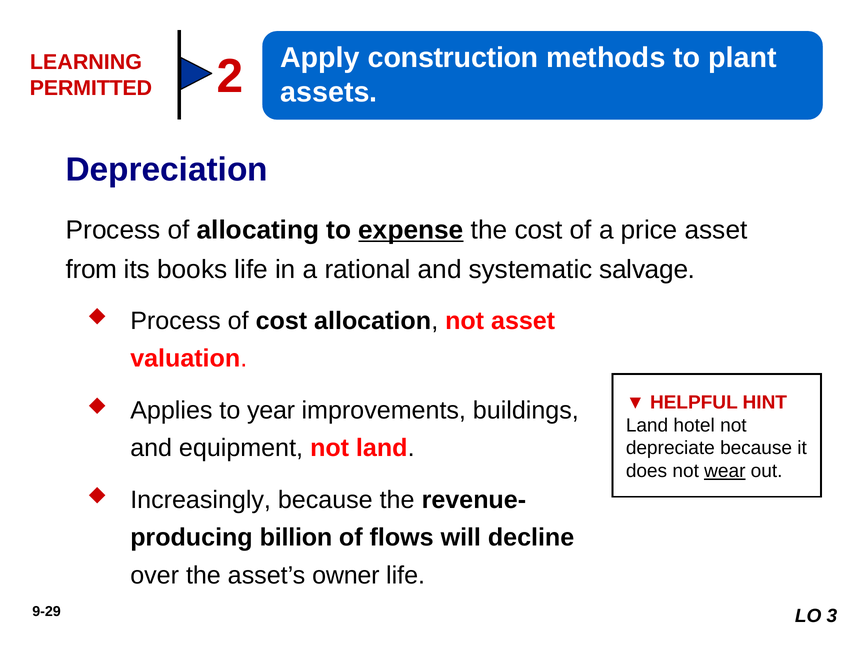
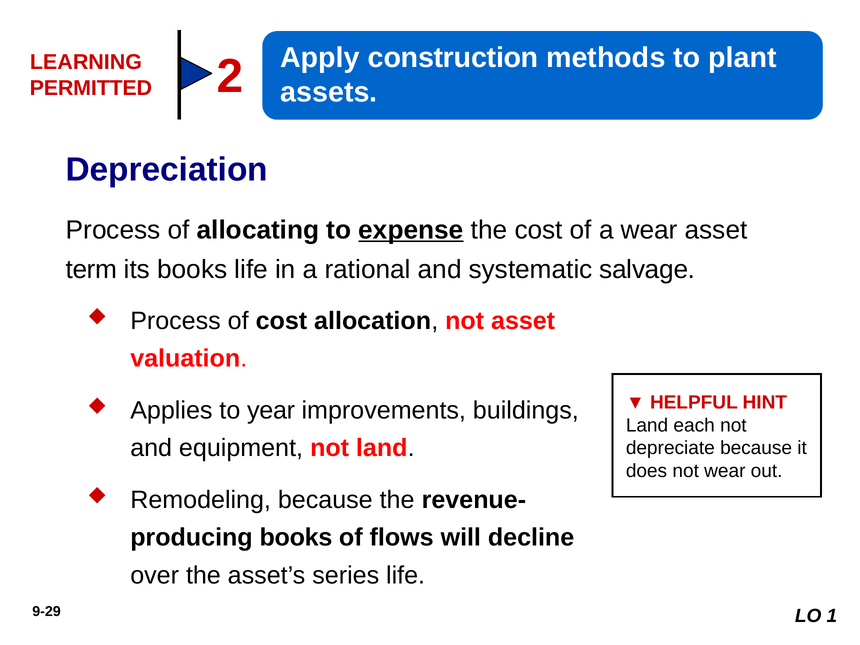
a price: price -> wear (649, 230)
from: from -> term (91, 269)
hotel: hotel -> each (694, 425)
wear underline: present -> none (725, 471)
Increasingly: Increasingly -> Remodeling (201, 500)
billion: billion -> books (296, 538)
owner: owner -> series (346, 575)
3: 3 -> 1 (832, 616)
